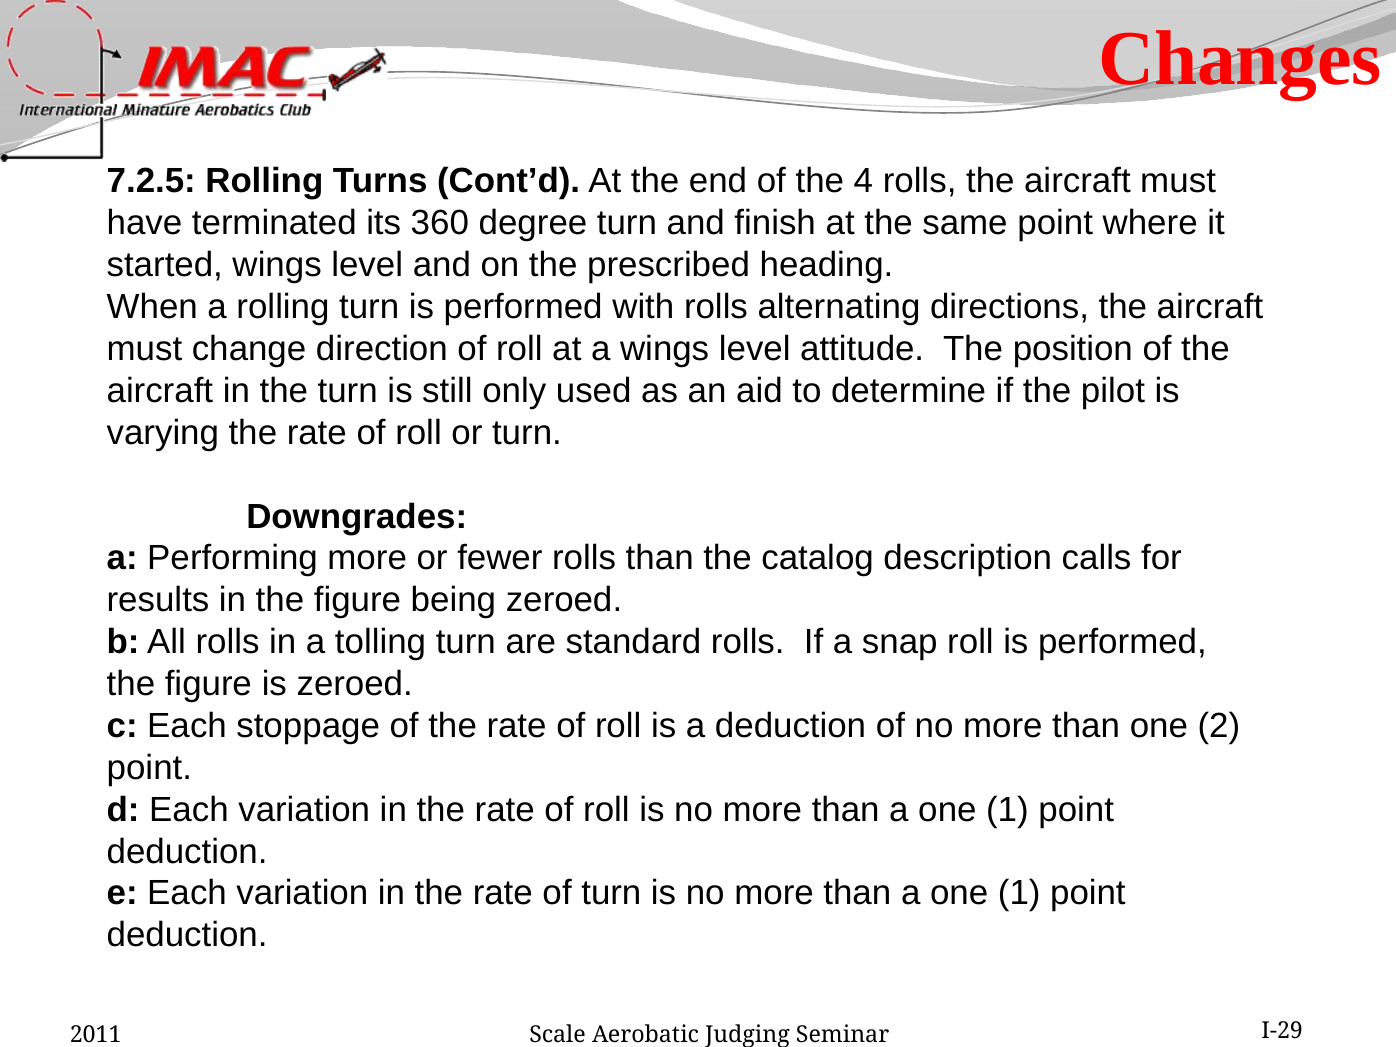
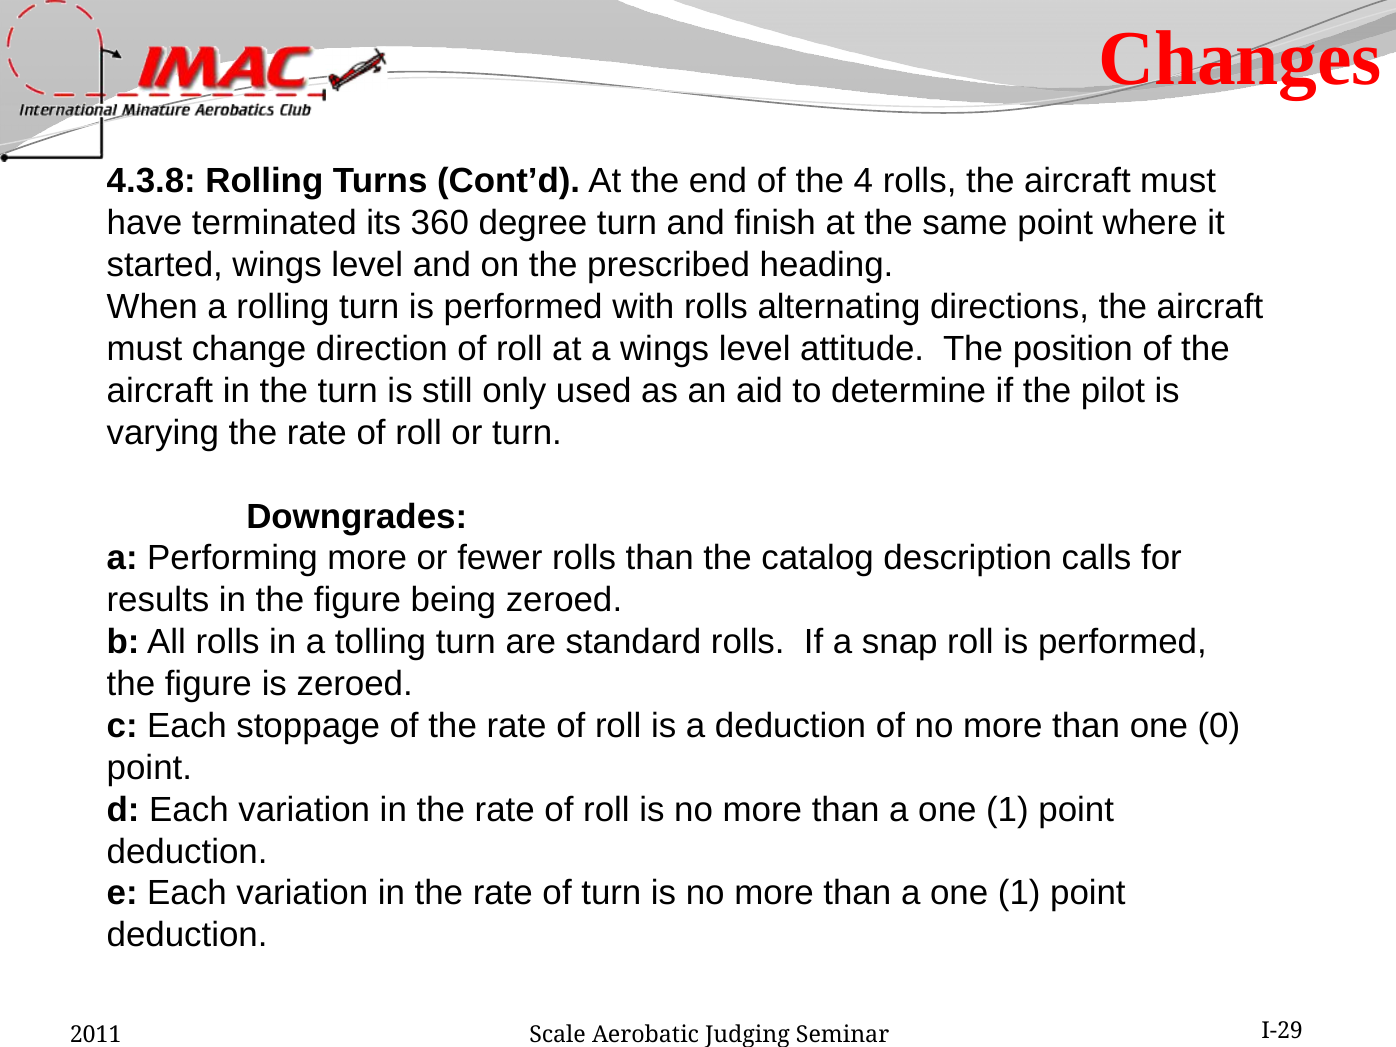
7.2.5: 7.2.5 -> 4.3.8 (151, 181)
2: 2 -> 0 (1219, 726)
